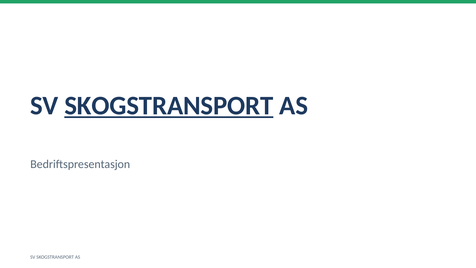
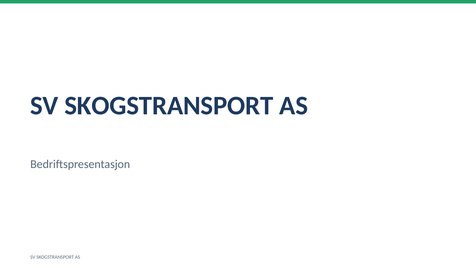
SKOGSTRANSPORT underline: present -> none (169, 106)
